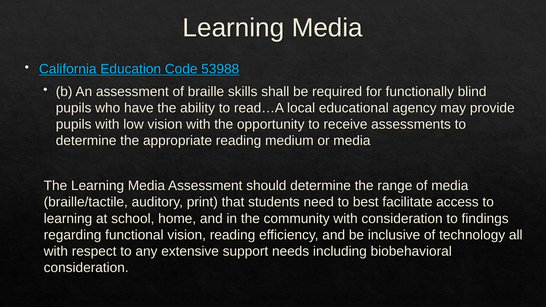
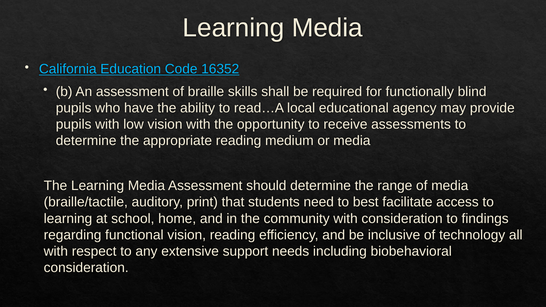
53988: 53988 -> 16352 (220, 69)
